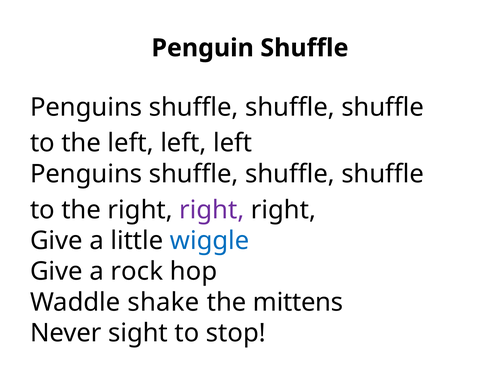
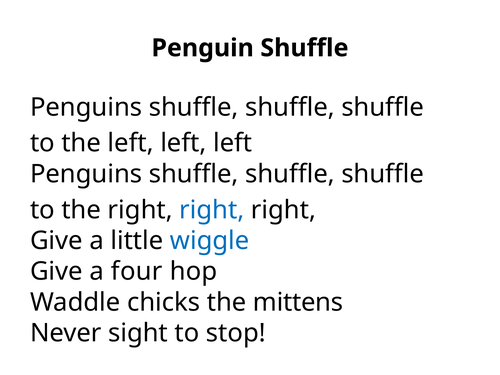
right colour: purple -> blue (212, 210)
rock: rock -> four (137, 272)
shake: shake -> chicks (164, 302)
